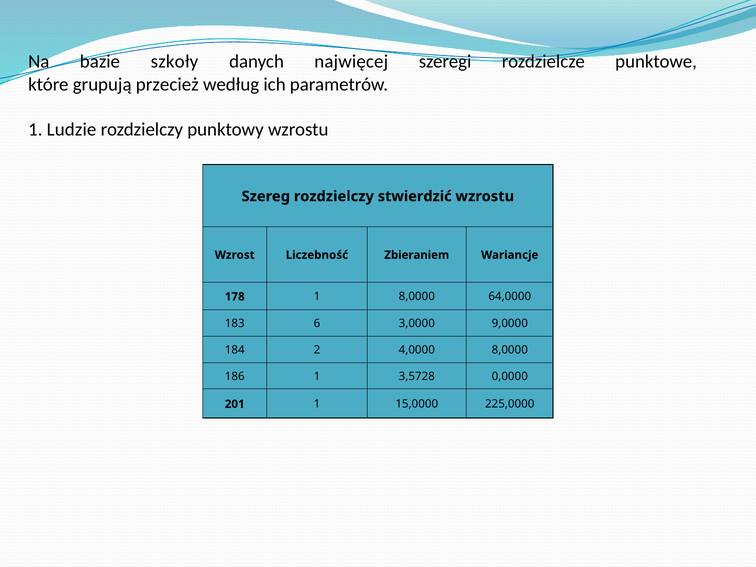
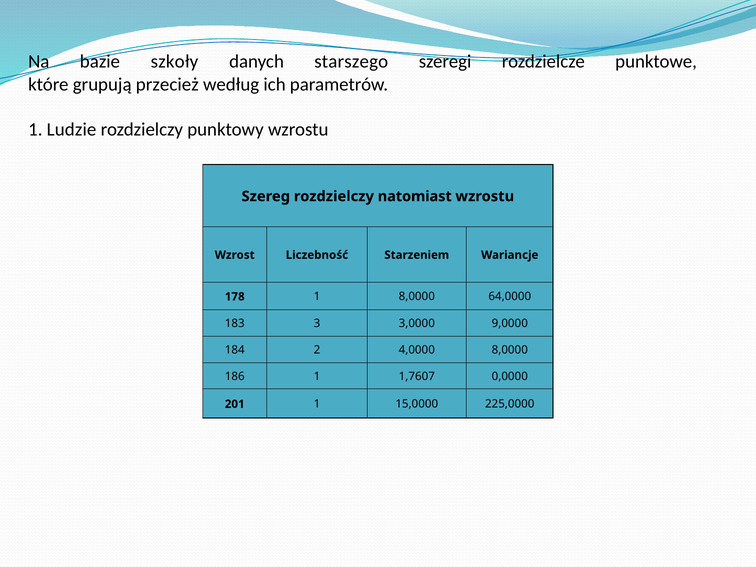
najwięcej: najwięcej -> starszego (351, 62)
stwierdzić: stwierdzić -> natomiast (415, 196)
Zbieraniem: Zbieraniem -> Starzeniem (417, 255)
6: 6 -> 3 (317, 324)
3,5728: 3,5728 -> 1,7607 (417, 376)
